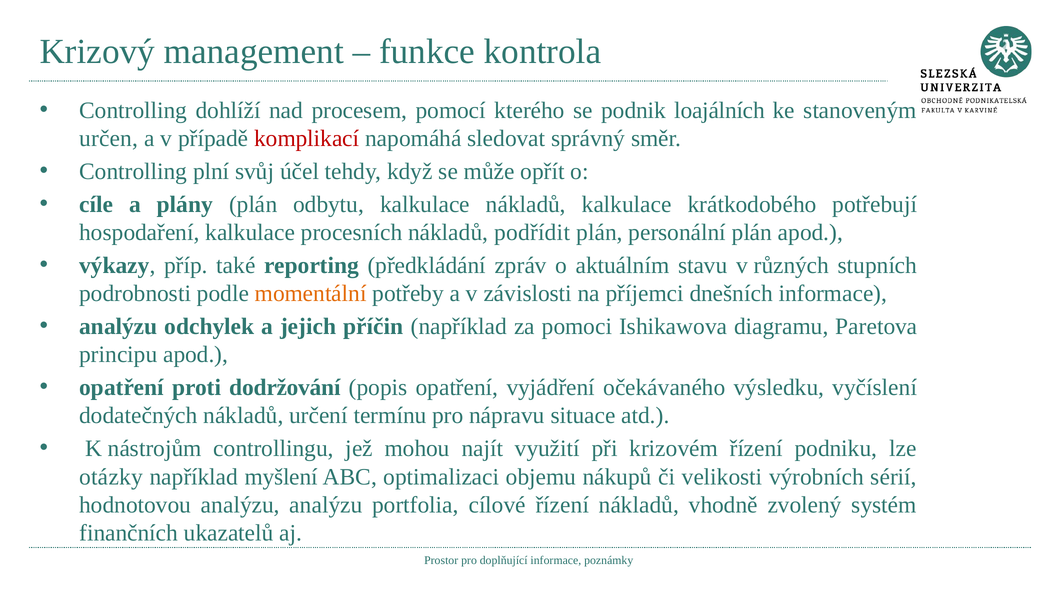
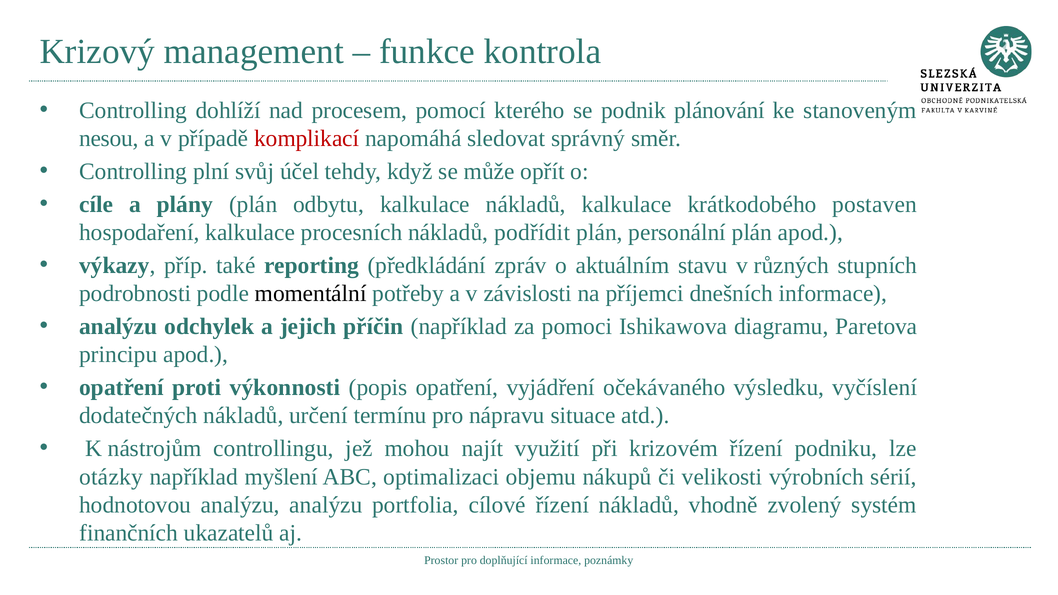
loajálních: loajálních -> plánování (720, 110)
určen: určen -> nesou (109, 138)
potřebují: potřebují -> postaven (875, 204)
momentální colour: orange -> black (311, 294)
dodržování: dodržování -> výkonnosti (285, 388)
